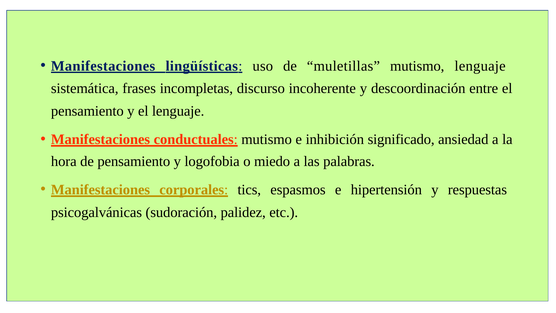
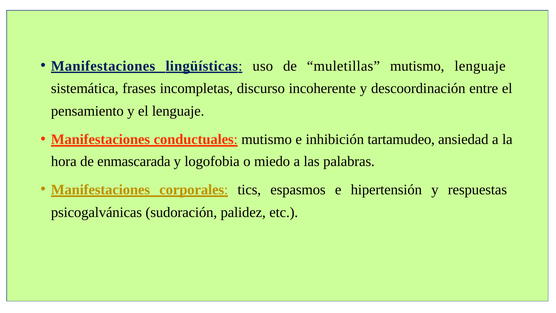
significado: significado -> tartamudeo (401, 139)
de pensamiento: pensamiento -> enmascarada (134, 161)
